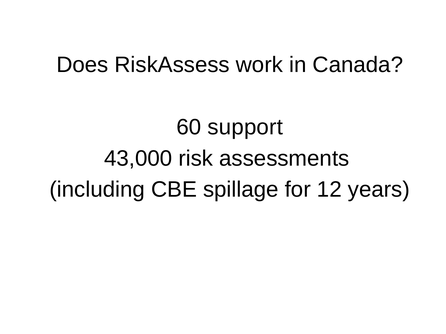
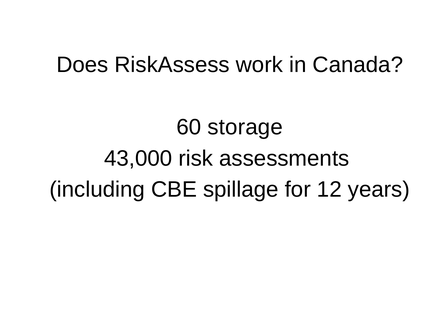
support: support -> storage (245, 127)
